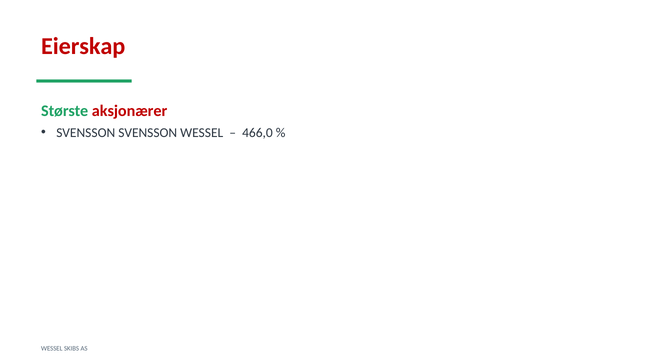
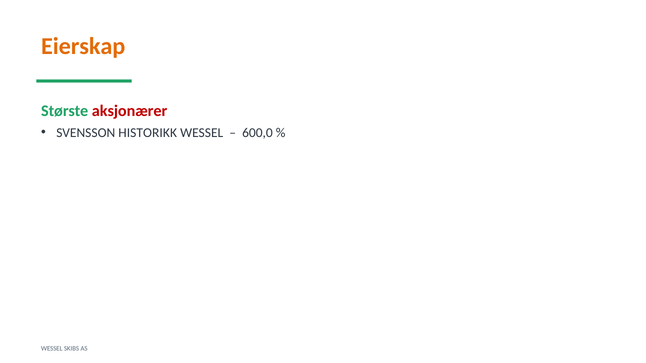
Eierskap colour: red -> orange (83, 46)
SVENSSON SVENSSON: SVENSSON -> HISTORIKK (148, 133)
466,0: 466,0 -> 600,0 (257, 133)
